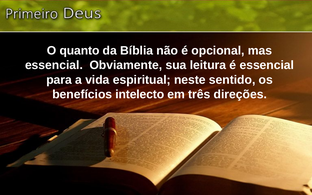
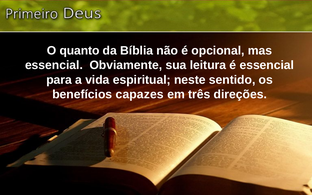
intelecto: intelecto -> capazes (140, 94)
